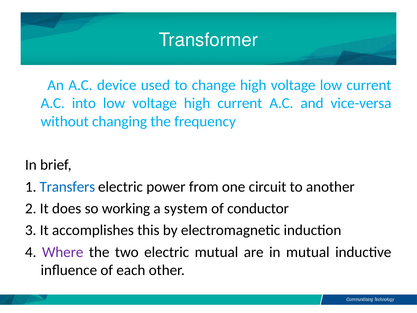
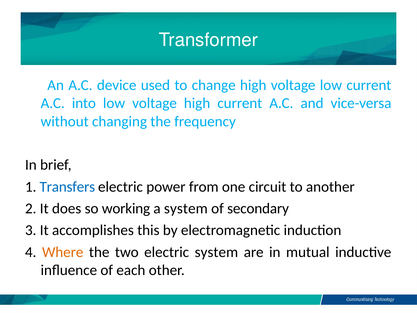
conductor: conductor -> secondary (258, 208)
Where colour: purple -> orange (63, 252)
electric mutual: mutual -> system (216, 252)
